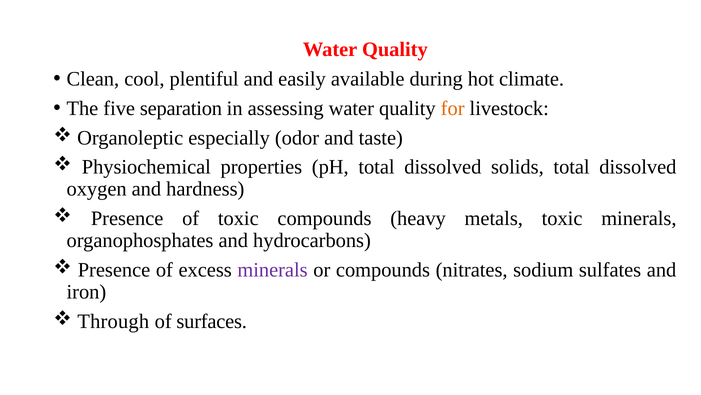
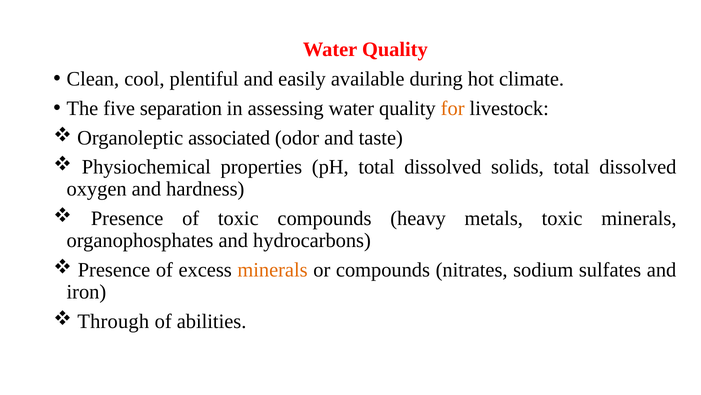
especially: especially -> associated (229, 137)
minerals colour: purple -> orange (273, 270)
surfaces: surfaces -> abilities (212, 321)
